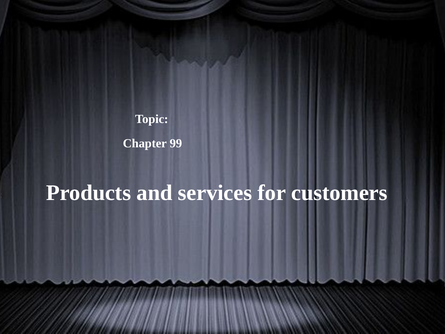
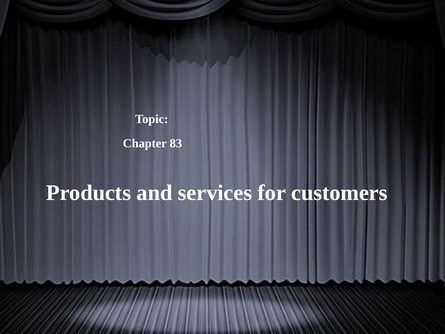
99: 99 -> 83 (176, 143)
